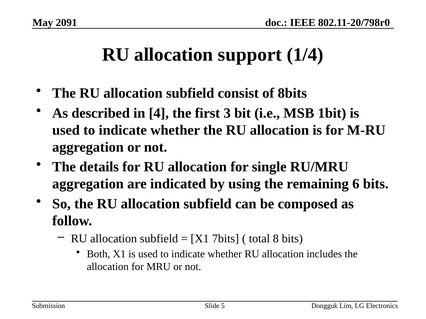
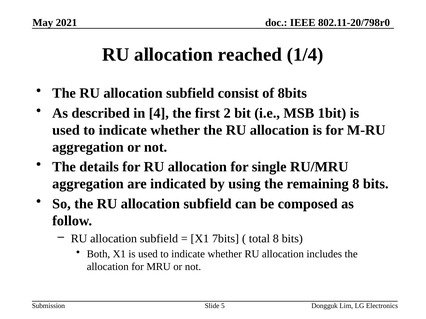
2091: 2091 -> 2021 (66, 23)
support: support -> reached (250, 55)
3: 3 -> 2 (227, 113)
remaining 6: 6 -> 8 (356, 184)
